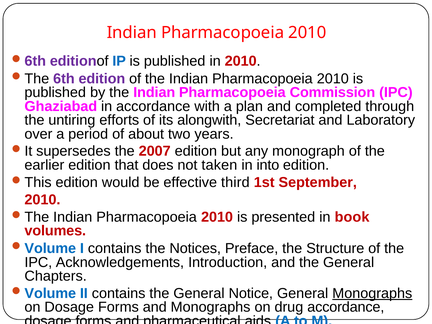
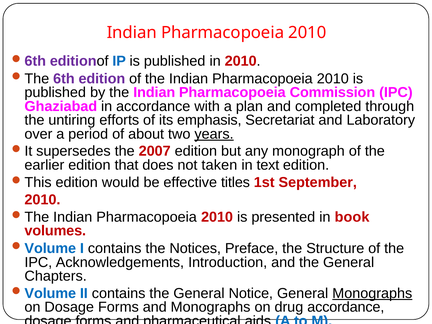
alongwith: alongwith -> emphasis (209, 120)
years underline: none -> present (214, 134)
into: into -> text (268, 165)
third: third -> titles (235, 183)
